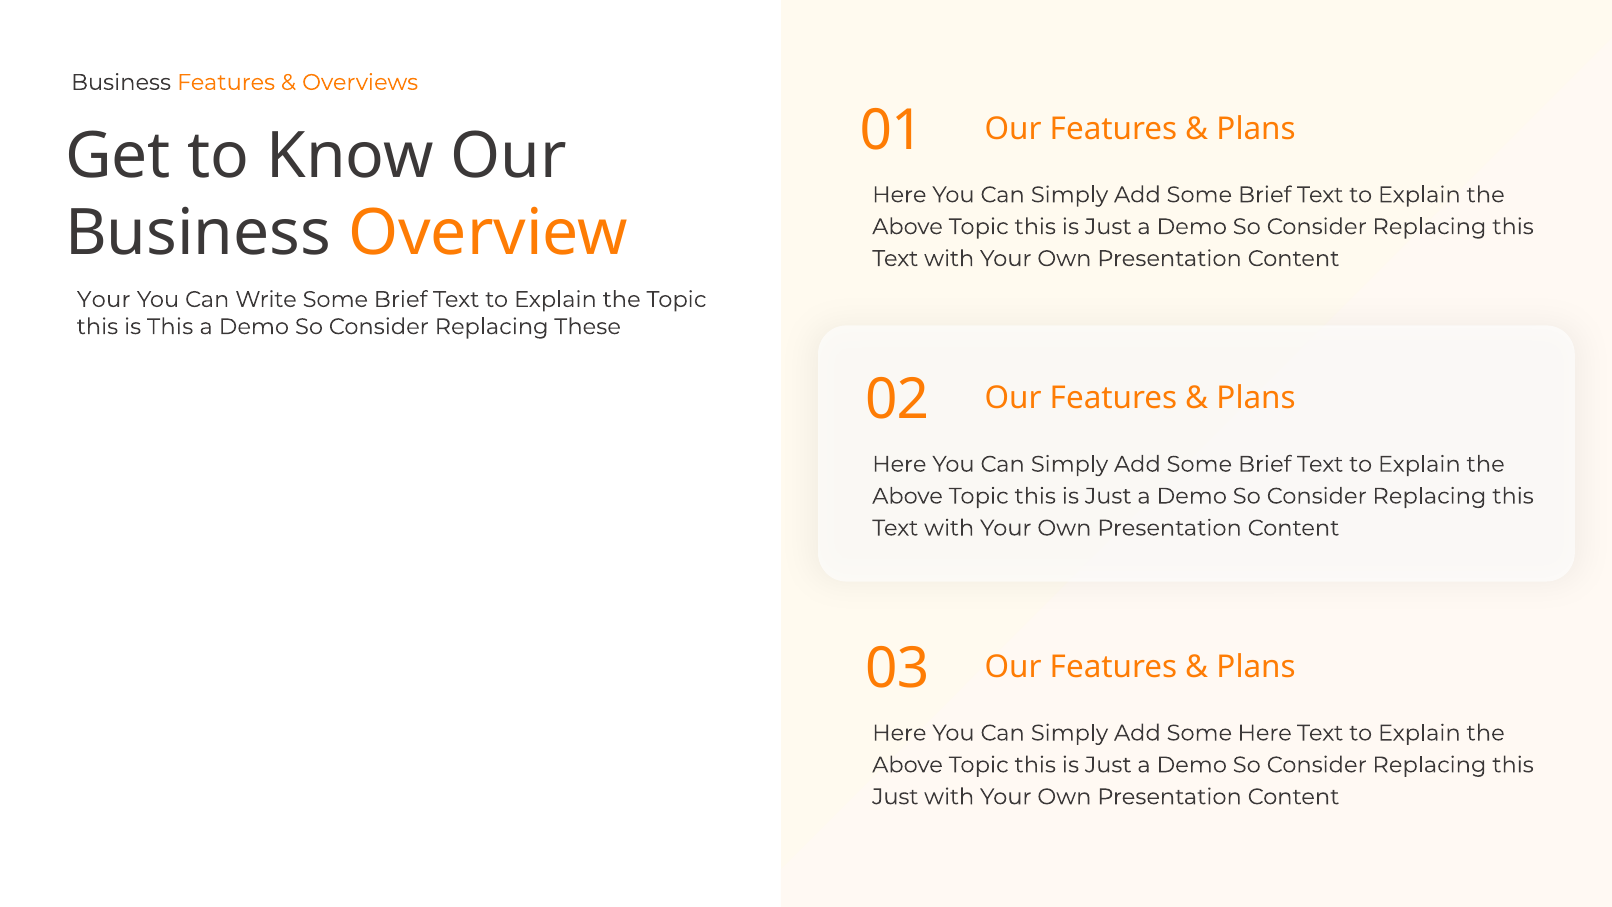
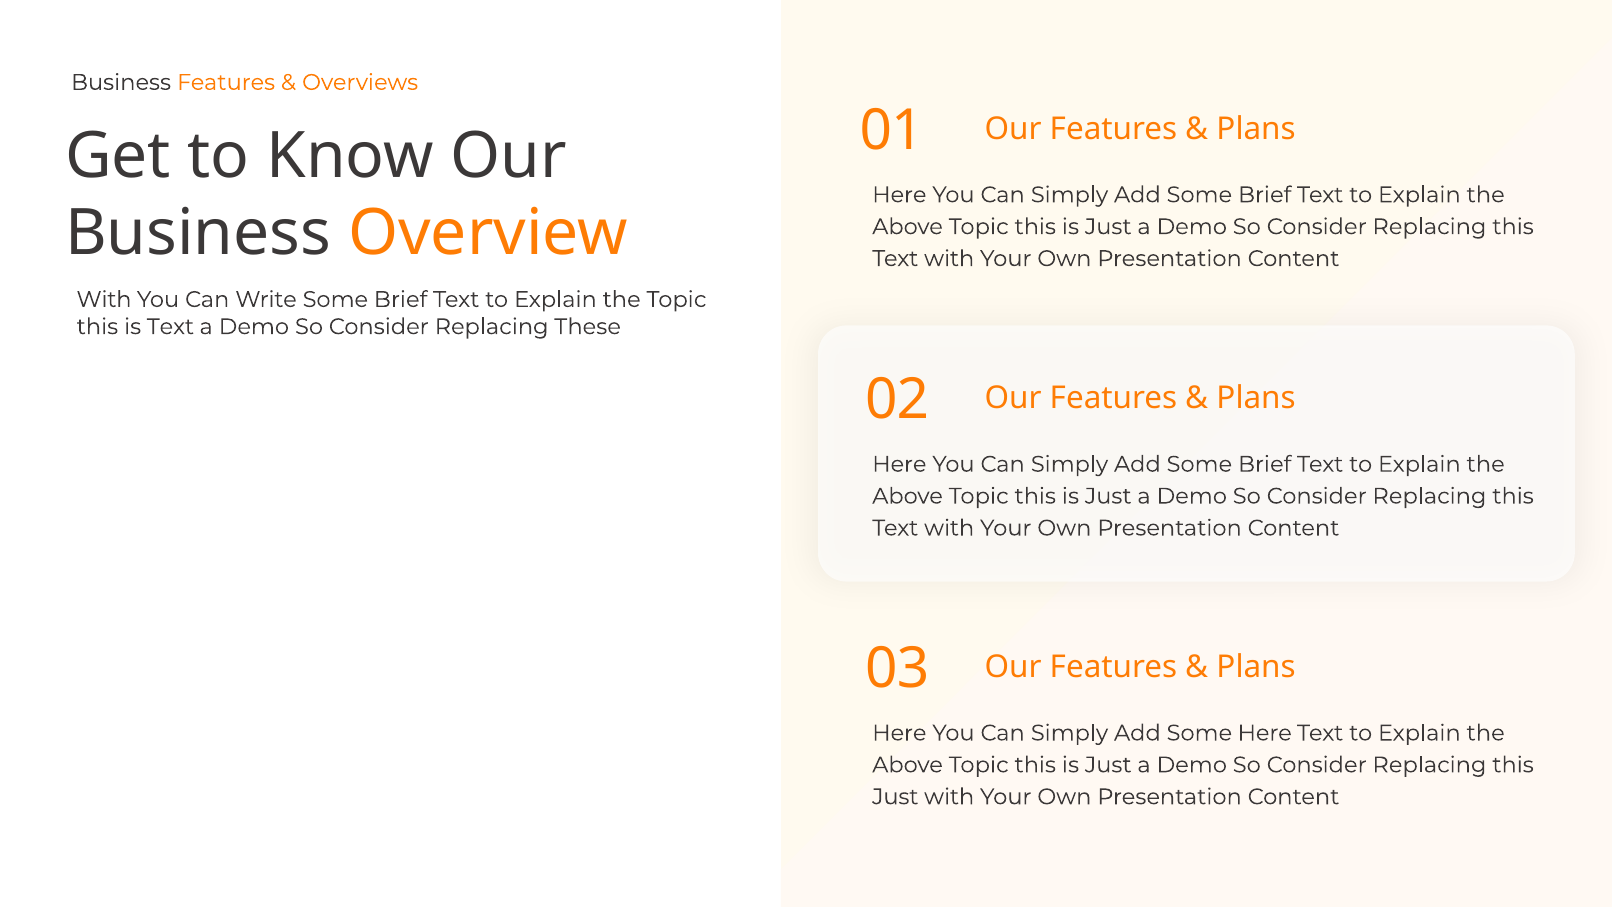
Your: Your -> With (104, 299)
is This: This -> Text (170, 327)
